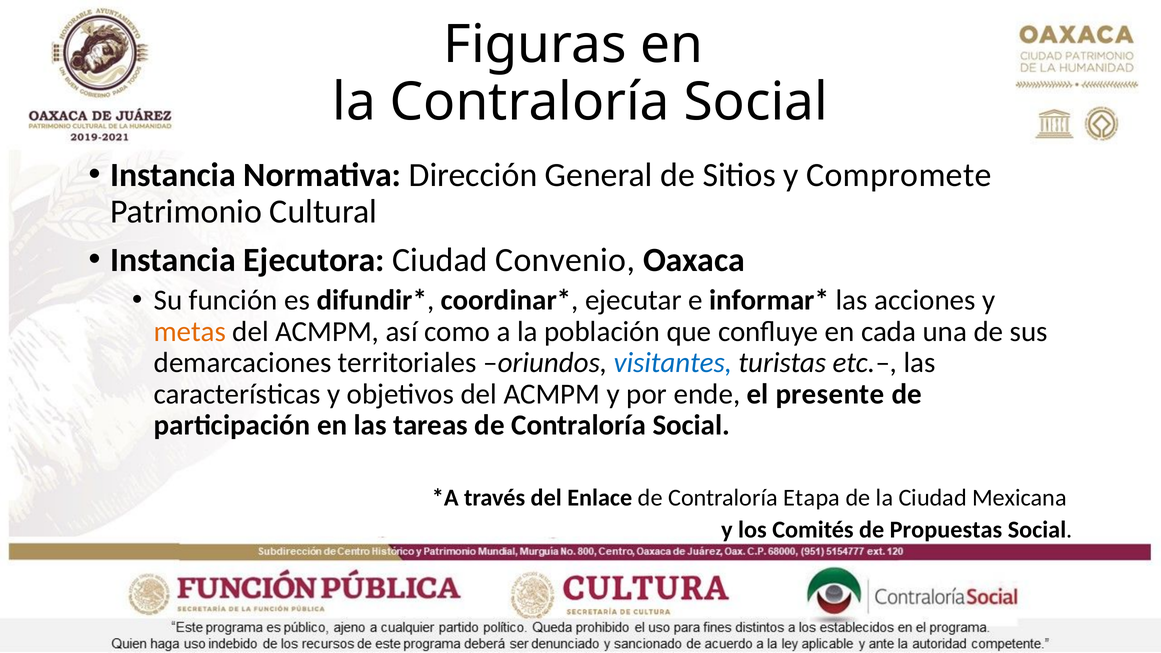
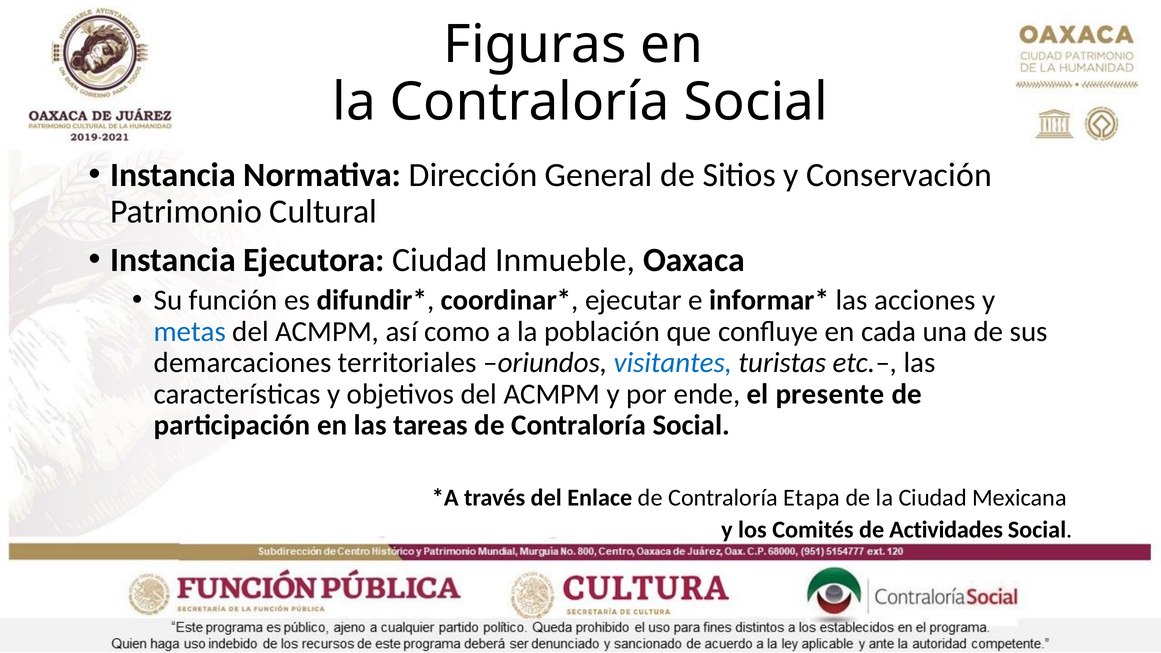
Compromete: Compromete -> Conservación (899, 175)
Convenio: Convenio -> Inmueble (565, 260)
metas colour: orange -> blue (190, 331)
Propuestas: Propuestas -> Actividades (946, 530)
